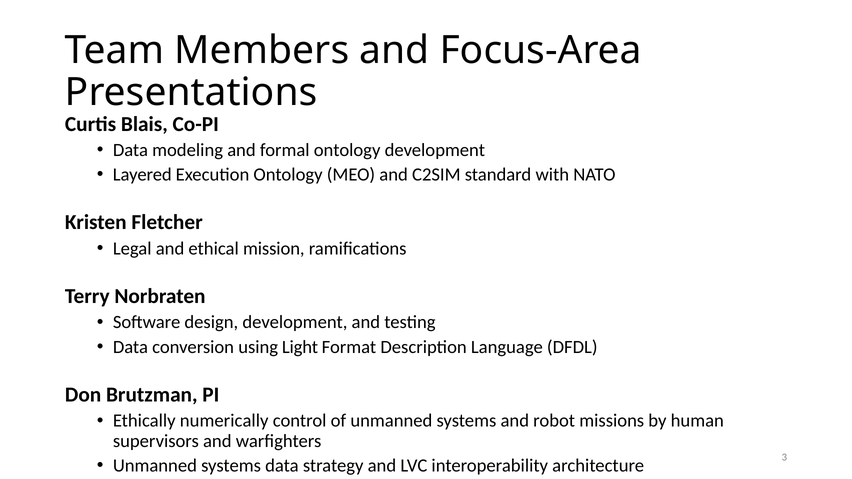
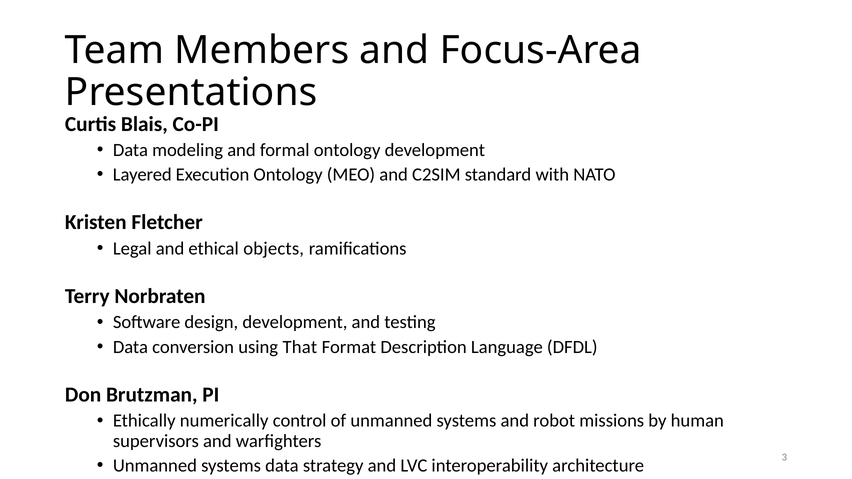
mission: mission -> objects (274, 249)
Light: Light -> That (300, 347)
